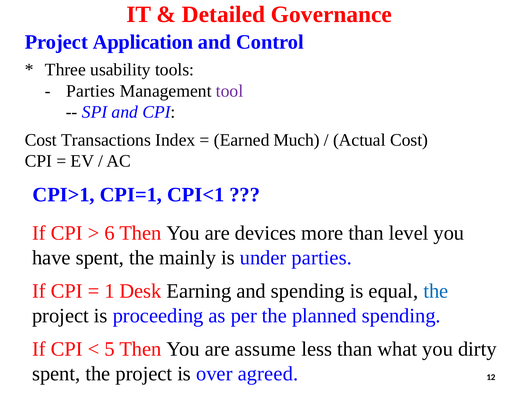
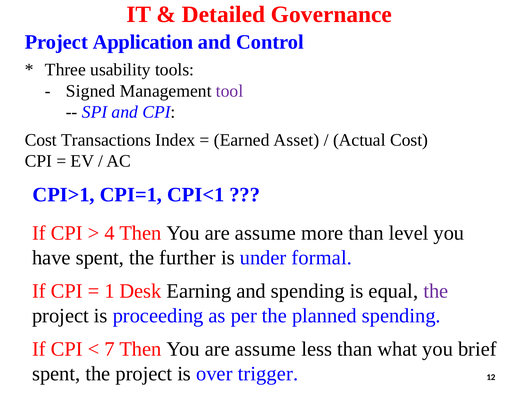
Parties: Parties -> Signed (91, 91)
Much: Much -> Asset (296, 140)
6: 6 -> 4 (109, 233)
devices: devices -> assume (265, 233)
mainly: mainly -> further (188, 258)
under parties: parties -> formal (322, 258)
the colour: blue -> purple (436, 291)
5: 5 -> 7 (109, 349)
dirty: dirty -> brief (477, 349)
agreed: agreed -> trigger (268, 374)
